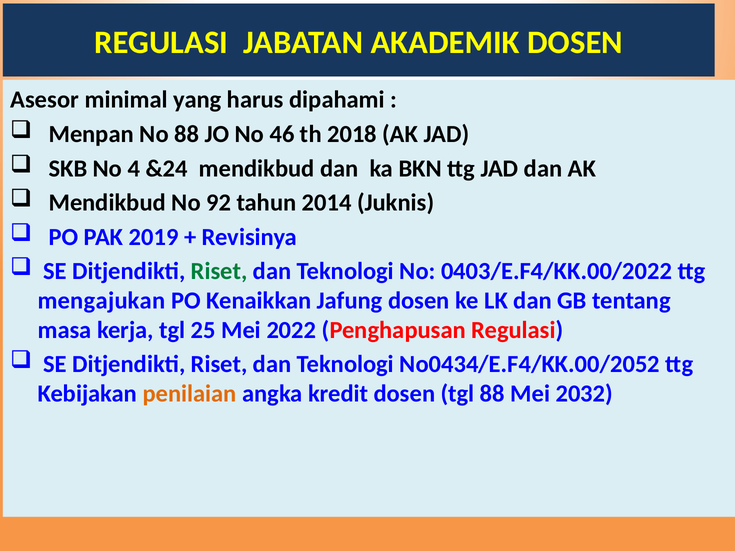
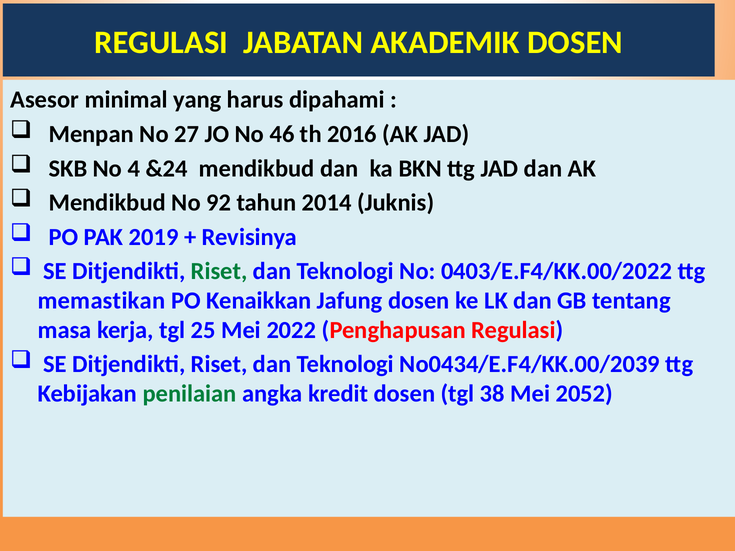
No 88: 88 -> 27 (187, 134)
2018: 2018 -> 2016 (352, 134)
mengajukan: mengajukan -> memastikan (102, 301)
No0434/E.F4/KK.00/2052: No0434/E.F4/KK.00/2052 -> No0434/E.F4/KK.00/2039 (530, 364)
penilaian colour: orange -> green (190, 394)
tgl 88: 88 -> 38 (492, 394)
2032: 2032 -> 2052 (584, 394)
